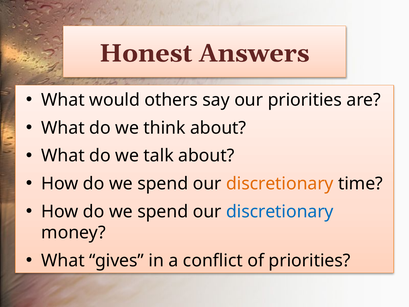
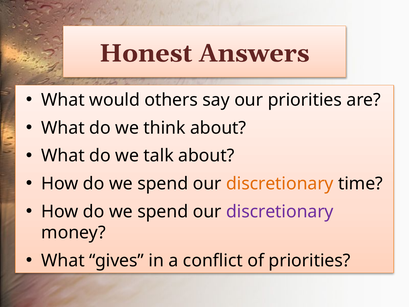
discretionary colour: blue -> purple (280, 211)
